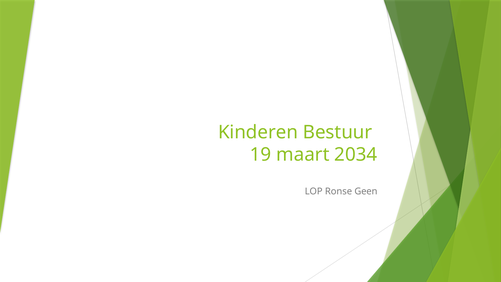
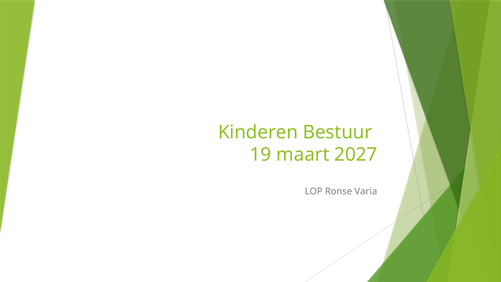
2034: 2034 -> 2027 (356, 155)
Geen: Geen -> Varia (366, 191)
